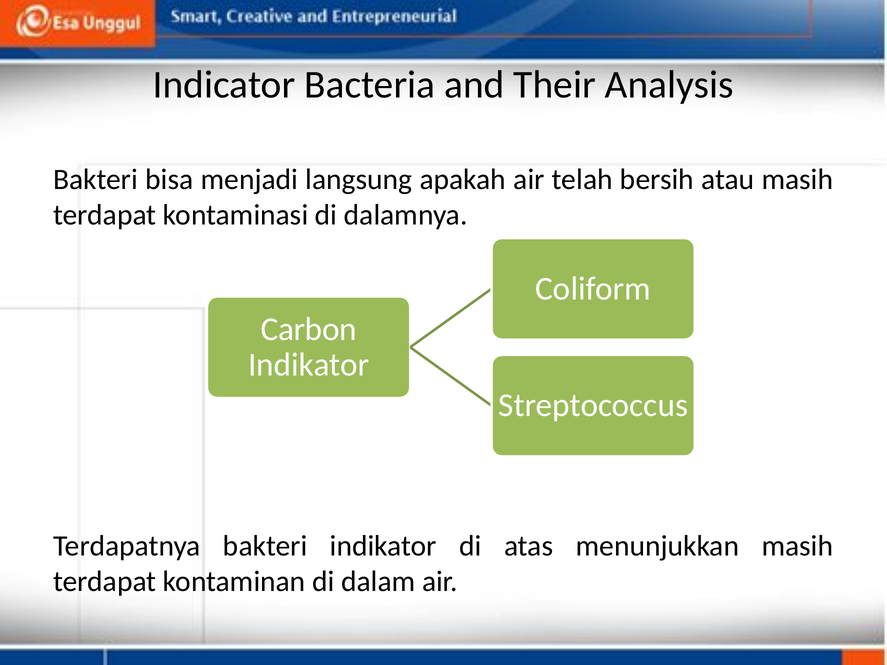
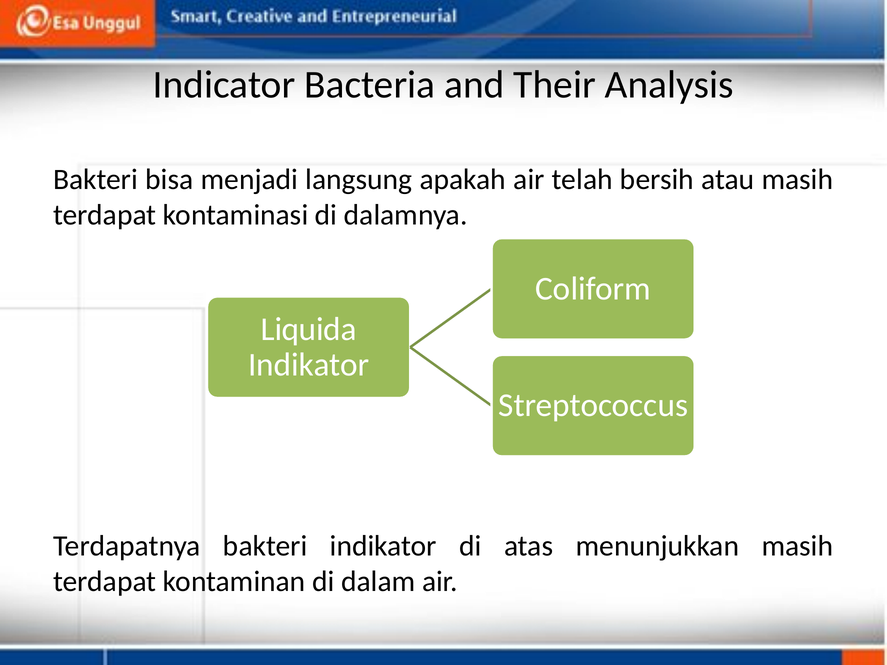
Carbon: Carbon -> Liquida (309, 329)
